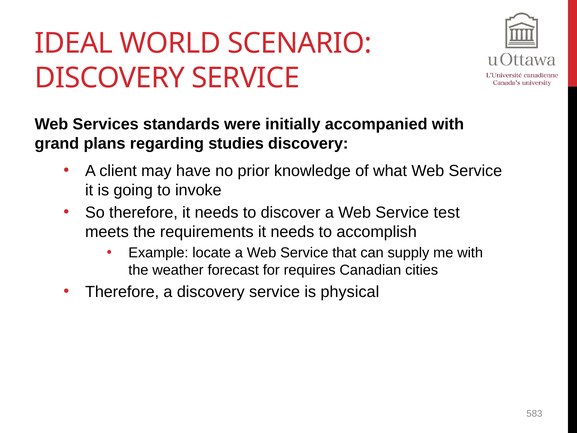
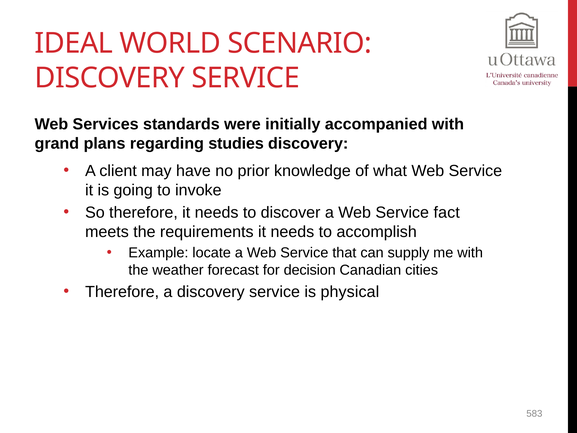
test: test -> fact (447, 212)
requires: requires -> decision (310, 270)
